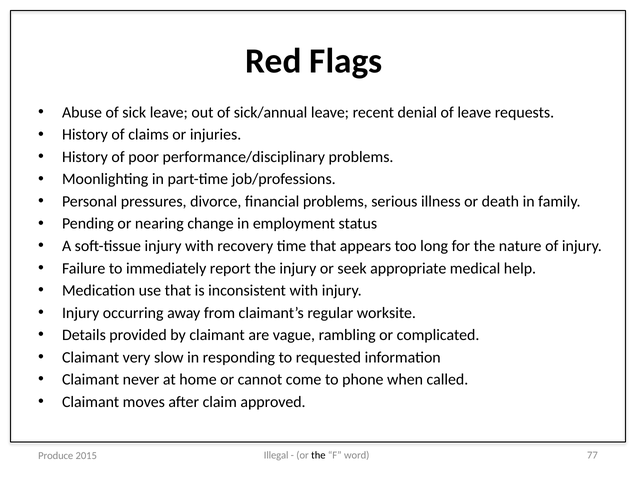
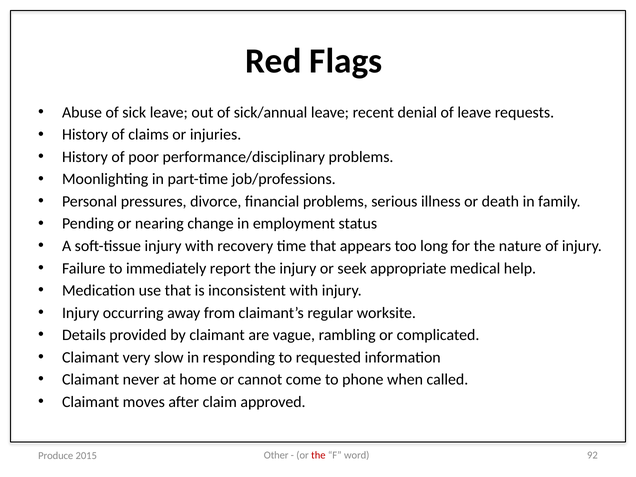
Illegal: Illegal -> Other (276, 455)
the colour: black -> red (318, 455)
77: 77 -> 92 (592, 455)
